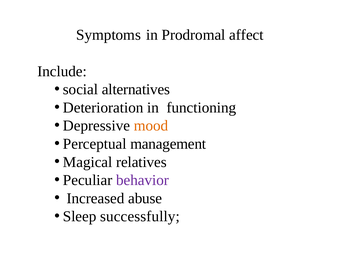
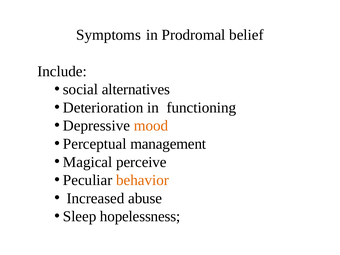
affect: affect -> belief (246, 35)
relatives: relatives -> perceive (141, 162)
behavior colour: purple -> orange (143, 180)
successfully: successfully -> hopelessness (140, 216)
